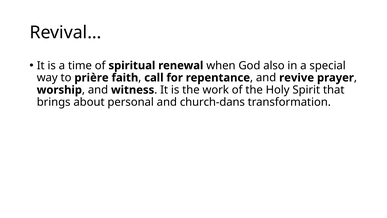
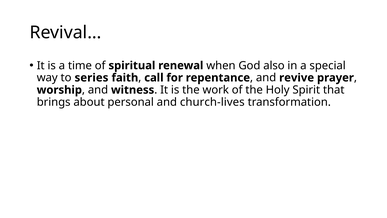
prière: prière -> series (91, 78)
church-dans: church-dans -> church-lives (212, 102)
